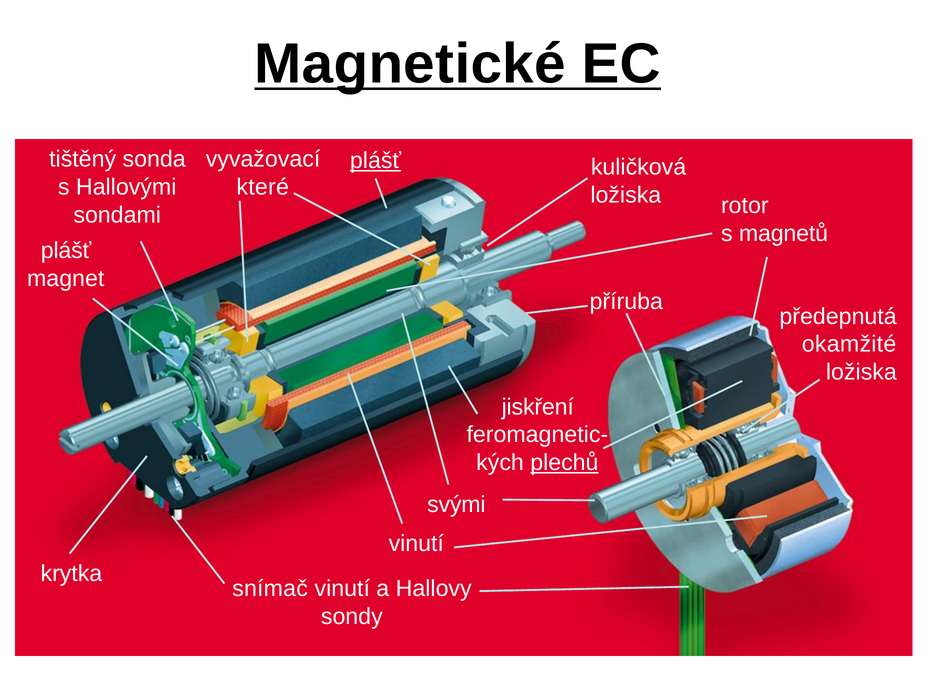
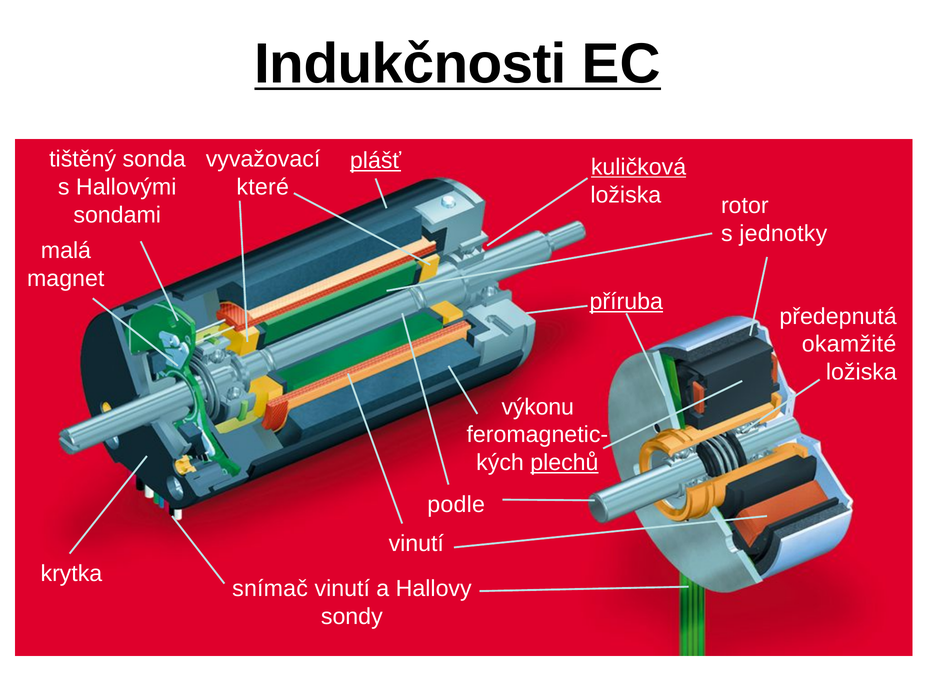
Magnetické: Magnetické -> Indukčnosti (410, 64)
kuličková underline: none -> present (639, 167)
magnetů: magnetů -> jednotky (783, 233)
plášť: plášť -> malá (66, 251)
příruba underline: none -> present (626, 302)
jiskření: jiskření -> výkonu (538, 407)
svými: svými -> podle (456, 505)
